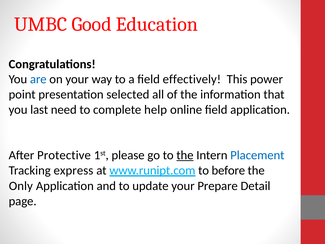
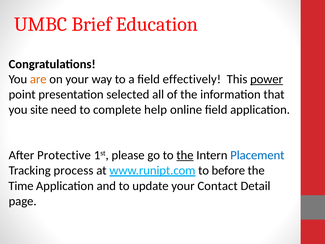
Good: Good -> Brief (92, 24)
are colour: blue -> orange (38, 79)
power underline: none -> present (267, 79)
last: last -> site (39, 110)
express: express -> process (73, 170)
Only: Only -> Time (21, 186)
Prepare: Prepare -> Contact (218, 186)
